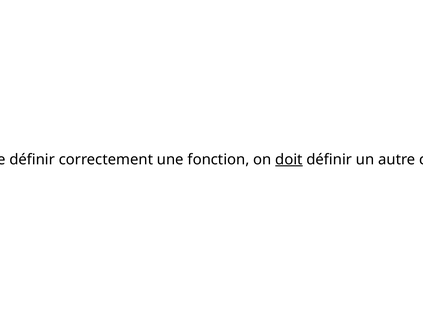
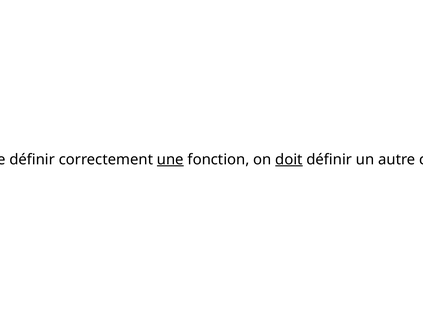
une underline: none -> present (170, 160)
